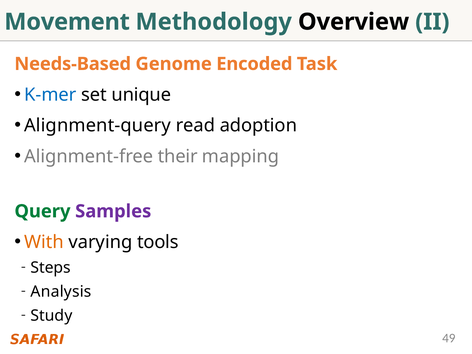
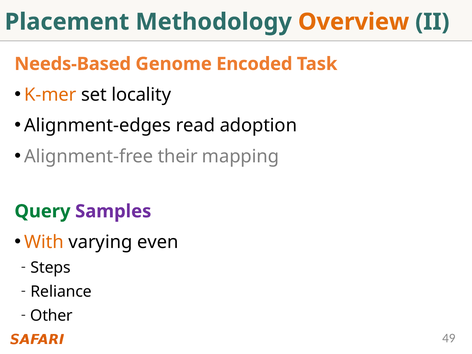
Movement: Movement -> Placement (67, 22)
Overview colour: black -> orange (354, 22)
K-mer colour: blue -> orange (50, 95)
unique: unique -> locality (141, 95)
Alignment-query: Alignment-query -> Alignment-edges (98, 125)
tools: tools -> even (158, 242)
Analysis: Analysis -> Reliance (61, 292)
Study: Study -> Other (52, 316)
